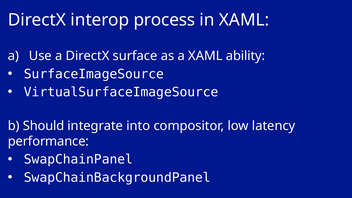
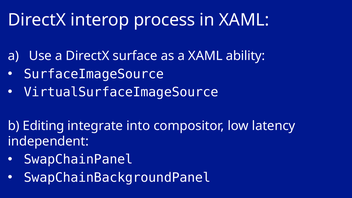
Should: Should -> Editing (44, 126)
performance: performance -> independent (48, 141)
